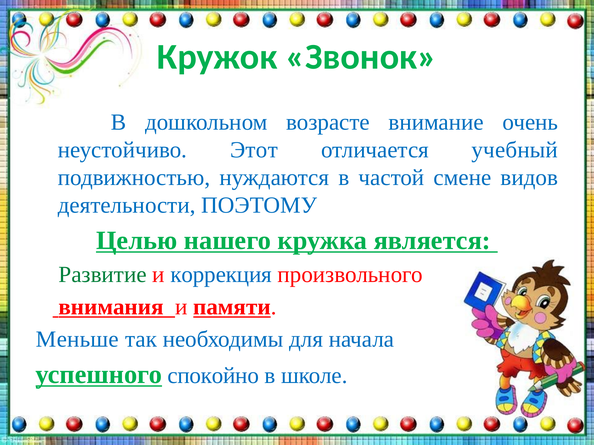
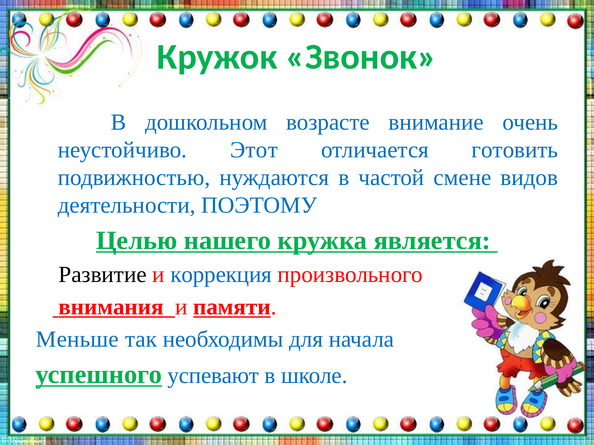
учебный: учебный -> готовить (515, 150)
Развитие colour: green -> black (103, 275)
спокойно: спокойно -> успевают (213, 376)
